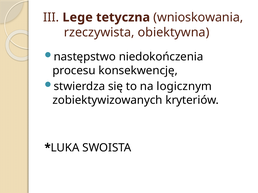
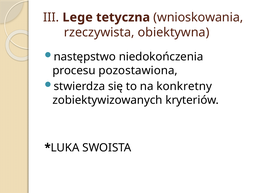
konsekwencję: konsekwencję -> pozostawiona (138, 71)
logicznym: logicznym -> konkretny (184, 87)
